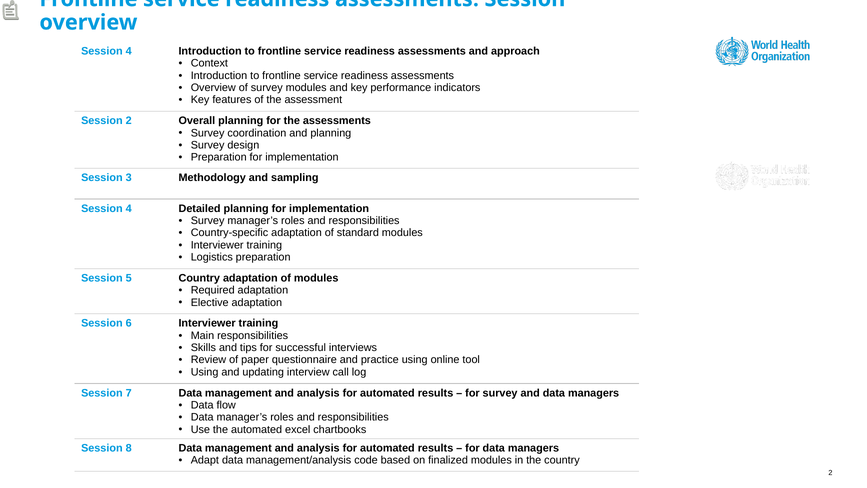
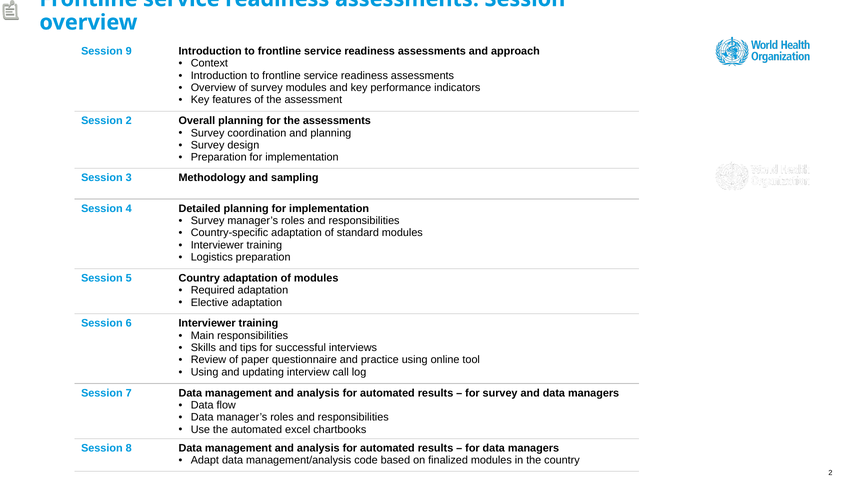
4: 4 -> 9 (129, 51)
